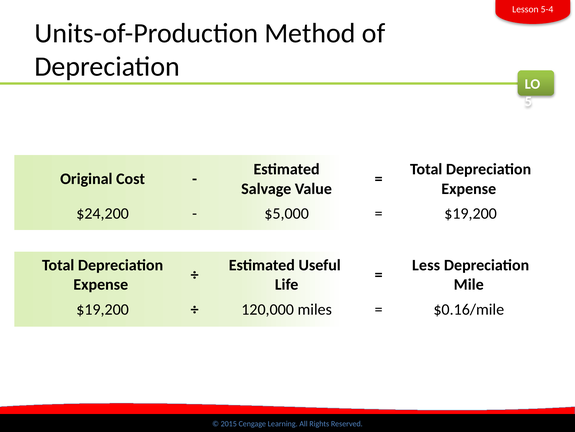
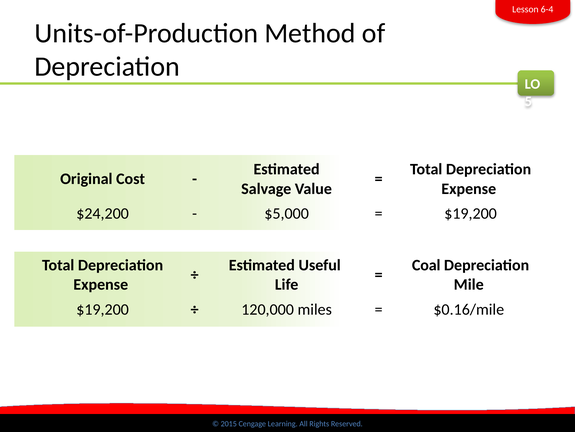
5-4: 5-4 -> 6-4 (547, 9)
Less: Less -> Coal (426, 265)
